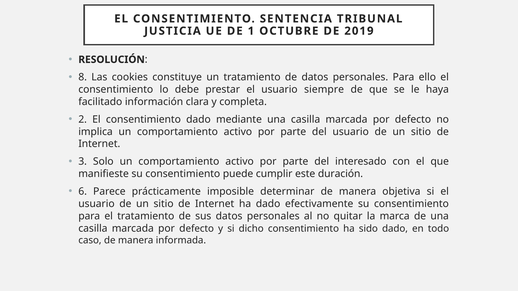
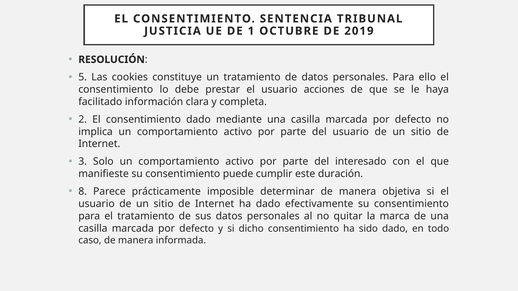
8: 8 -> 5 (83, 77)
siempre: siempre -> acciones (324, 90)
6: 6 -> 8 (83, 192)
